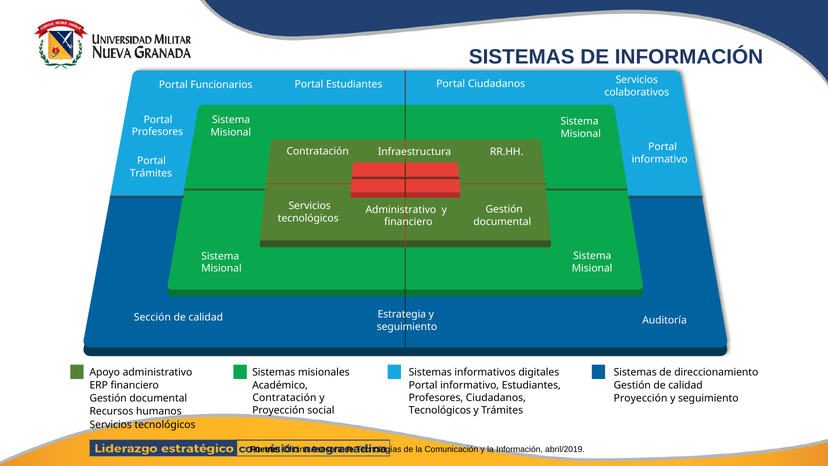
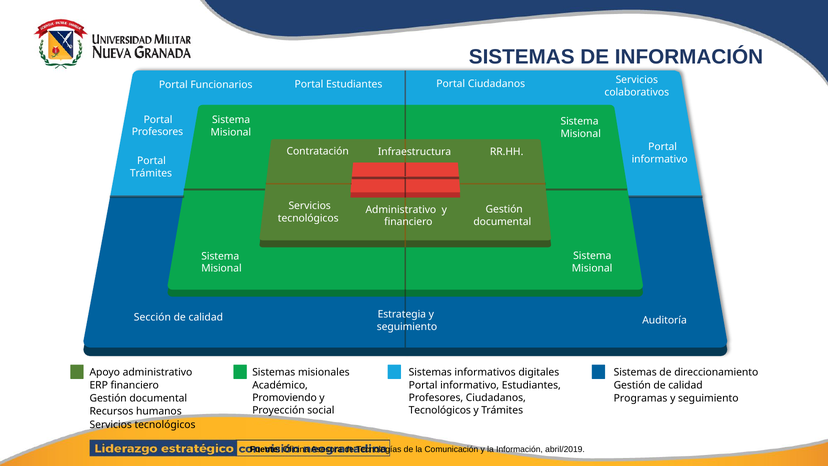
Contratación: Contratación -> Promoviendo (285, 398)
Proyección: Proyección -> Programas (641, 398)
